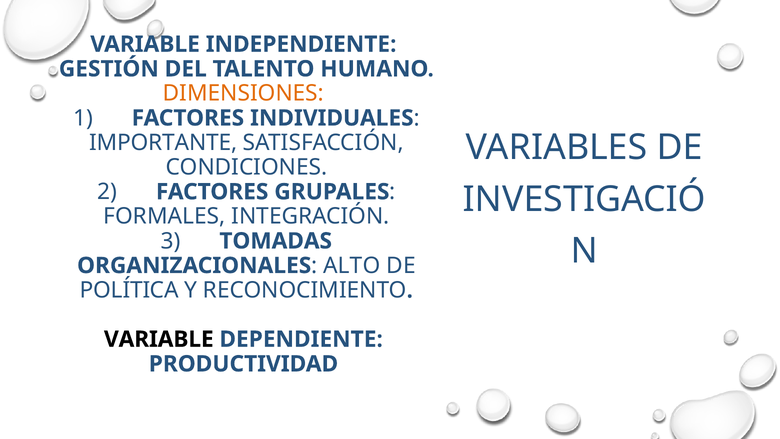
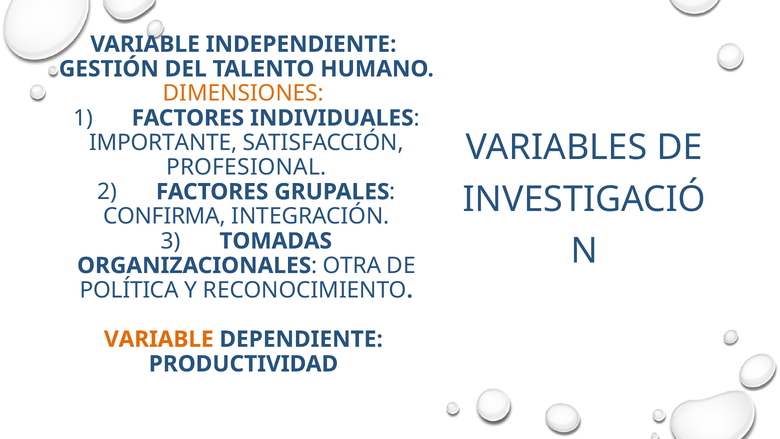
CONDICIONES: CONDICIONES -> PROFESIONAL (246, 167)
FORMALES: FORMALES -> CONFIRMA (165, 216)
ALTO: ALTO -> OTRA (352, 265)
VARIABLE colour: black -> orange (159, 339)
